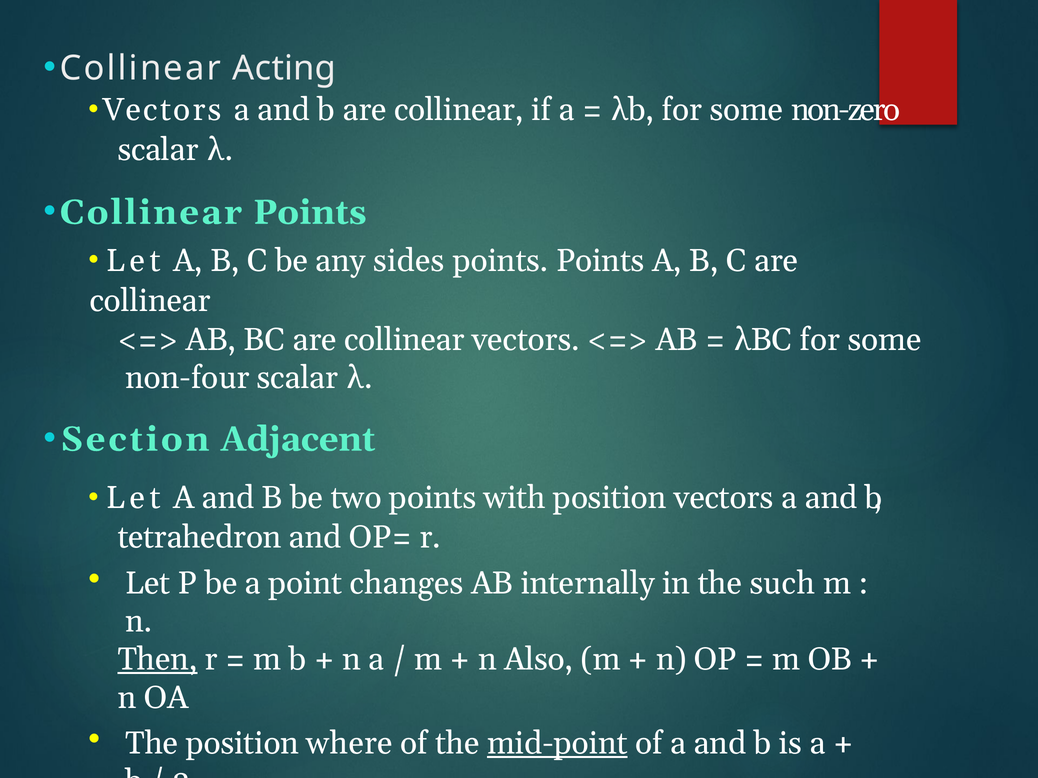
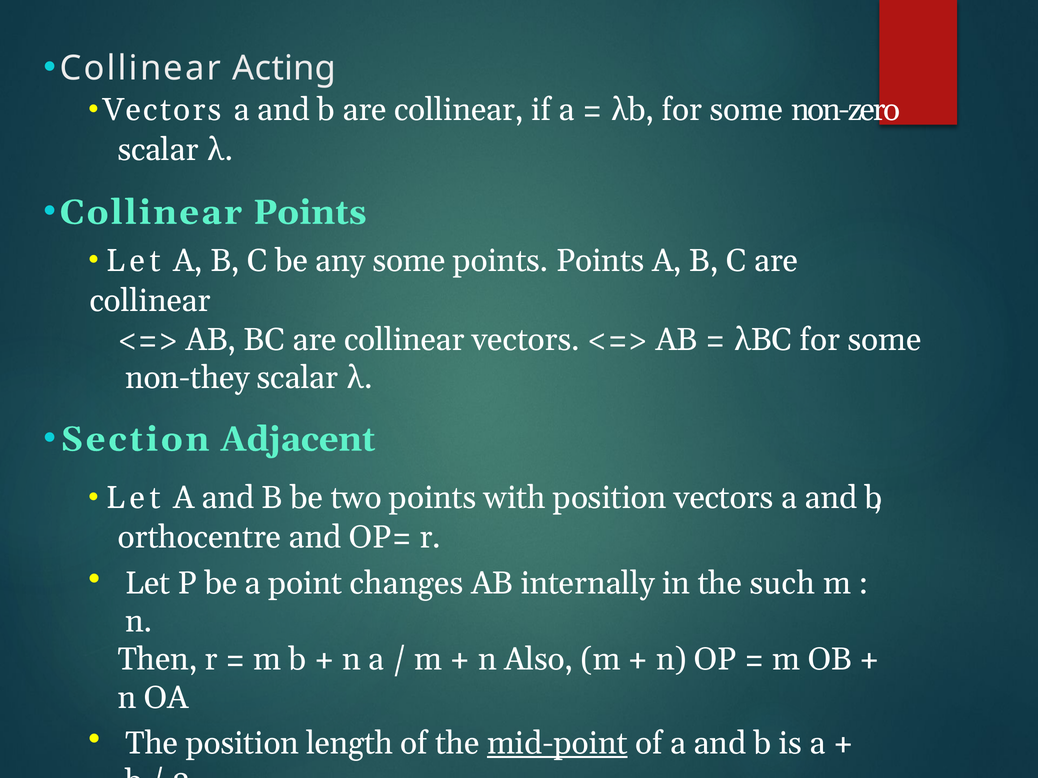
any sides: sides -> some (409, 261)
non-four: non-four -> non-they (187, 378)
tetrahedron: tetrahedron -> orthocentre (199, 538)
Then underline: present -> none (158, 660)
where: where -> length (350, 744)
